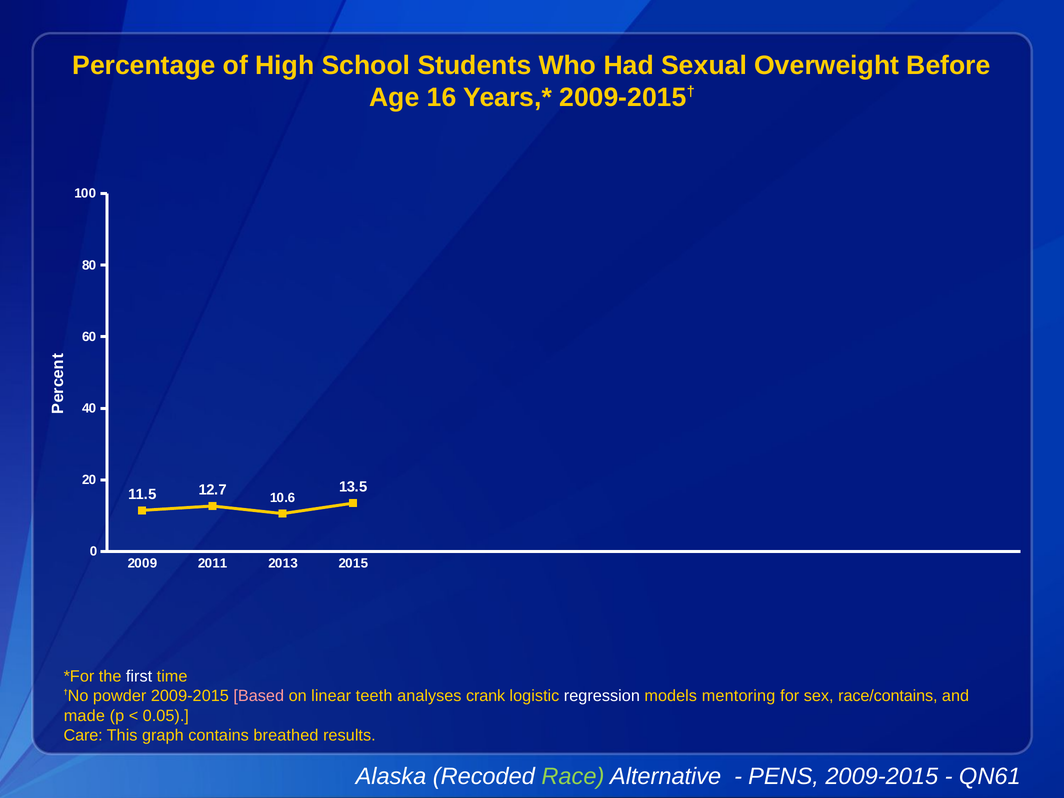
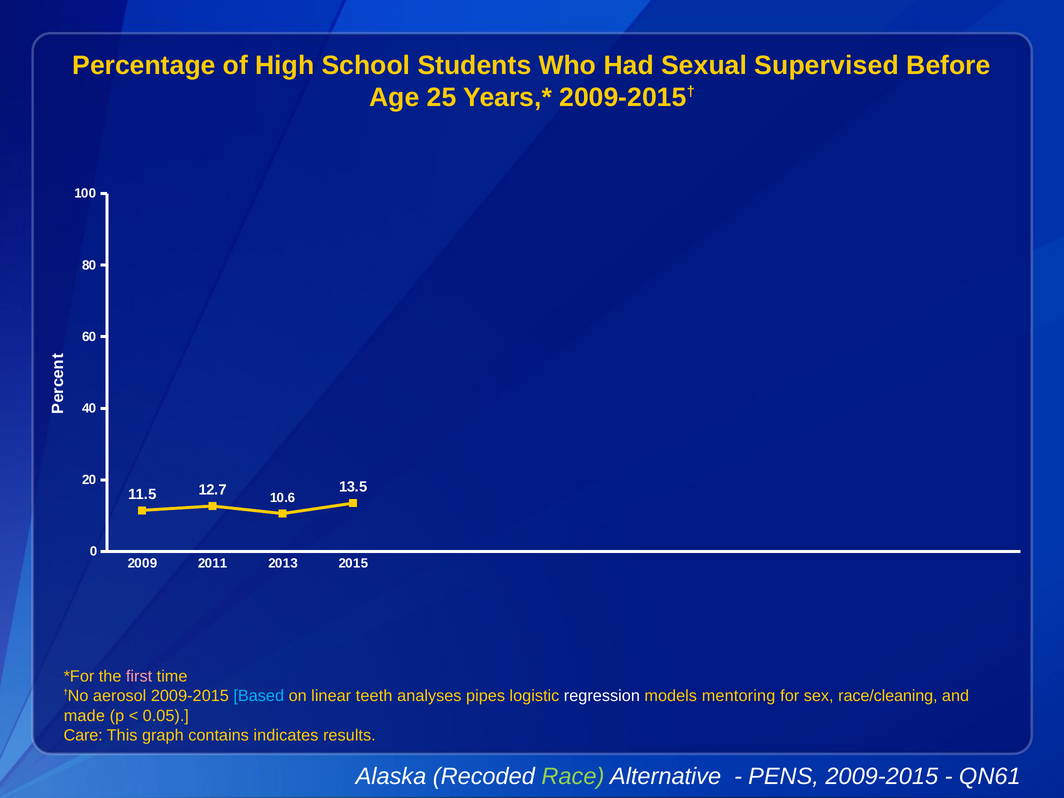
Overweight: Overweight -> Supervised (827, 66)
16: 16 -> 25 (442, 97)
first colour: white -> pink (139, 677)
powder: powder -> aerosol (120, 696)
Based colour: pink -> light blue (259, 696)
crank: crank -> pipes (486, 696)
race/contains: race/contains -> race/cleaning (888, 696)
breathed: breathed -> indicates (286, 735)
